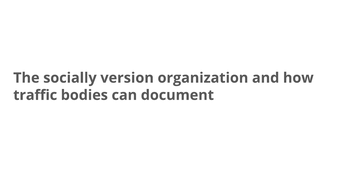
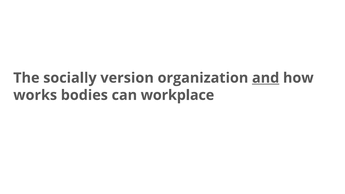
and underline: none -> present (266, 78)
traffic: traffic -> works (35, 95)
document: document -> workplace (177, 95)
